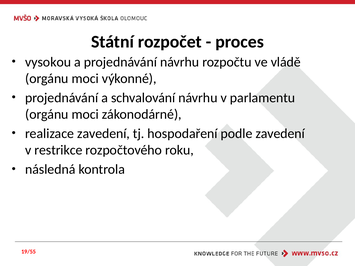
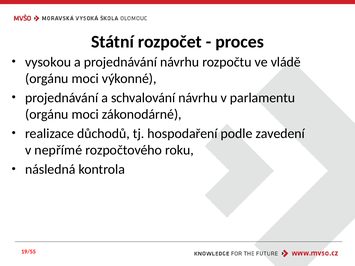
realizace zavedení: zavedení -> důchodů (103, 134)
restrikce: restrikce -> nepřímé (58, 150)
